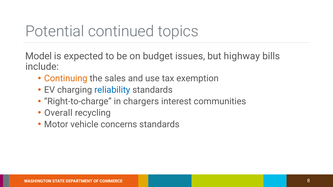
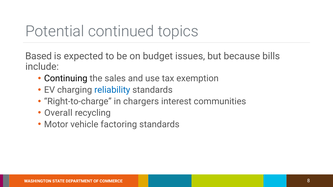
Model: Model -> Based (39, 56)
highway: highway -> because (242, 56)
Continuing colour: orange -> black (66, 79)
concerns: concerns -> factoring (119, 124)
